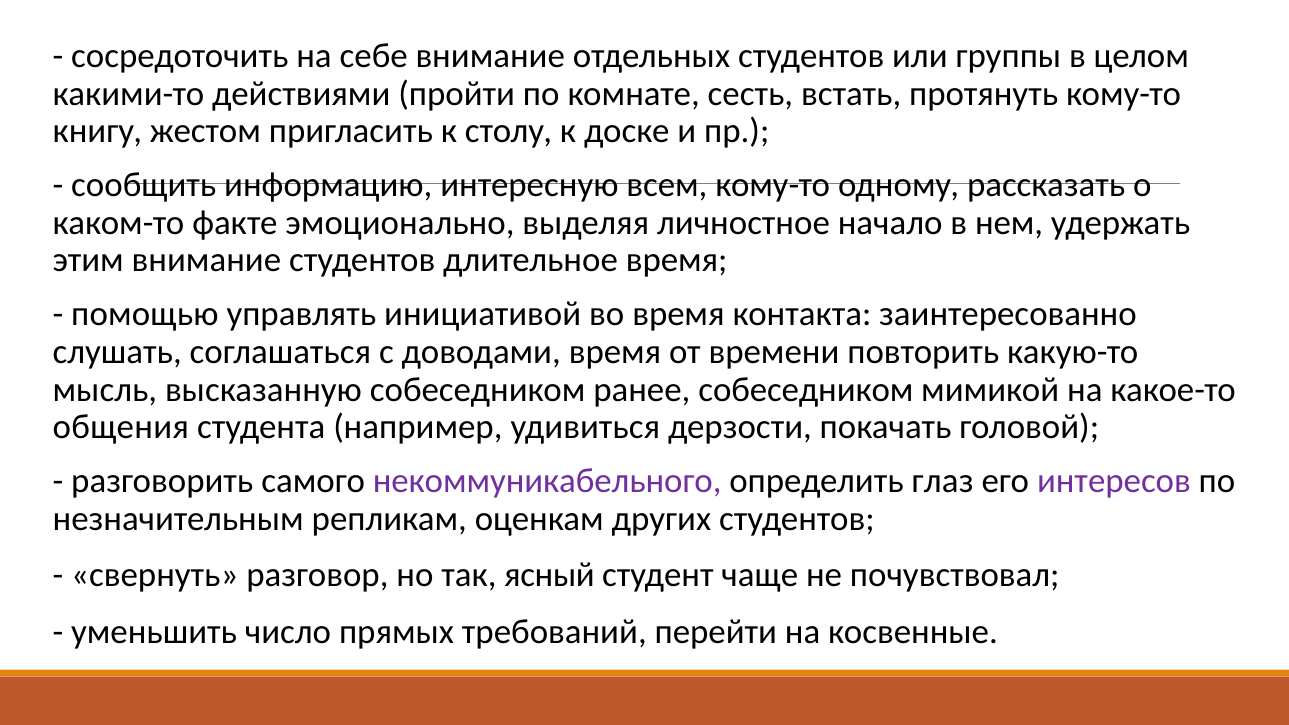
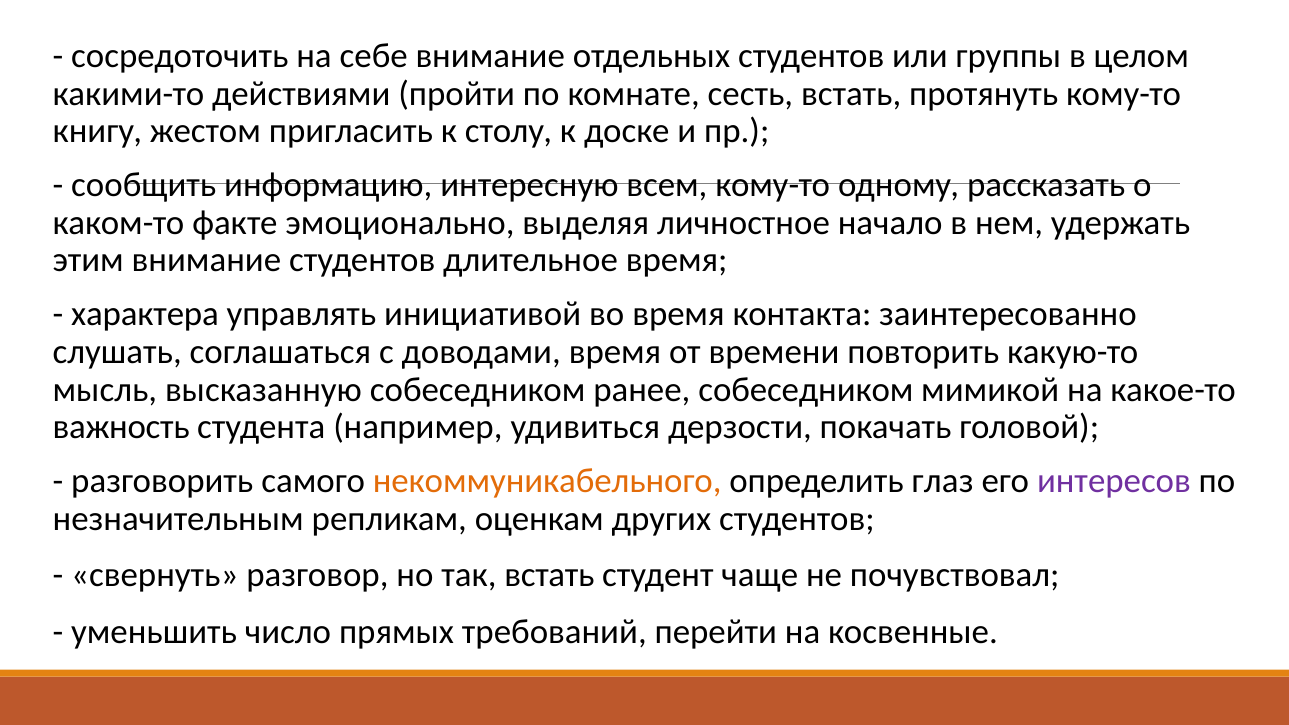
помощью: помощью -> характера (145, 314)
общения: общения -> важность (121, 427)
некоммуникабельного colour: purple -> orange (547, 481)
так ясный: ясный -> встать (549, 575)
